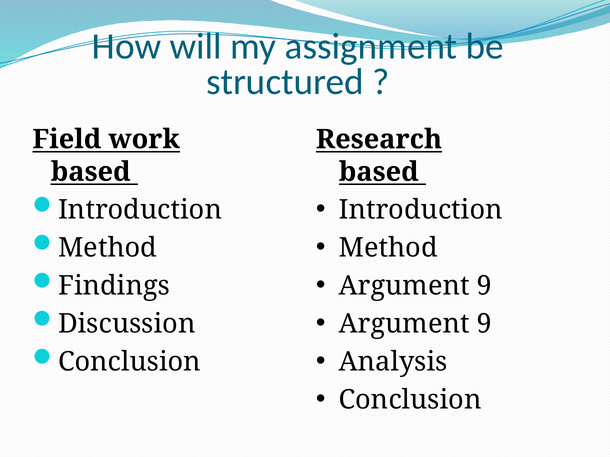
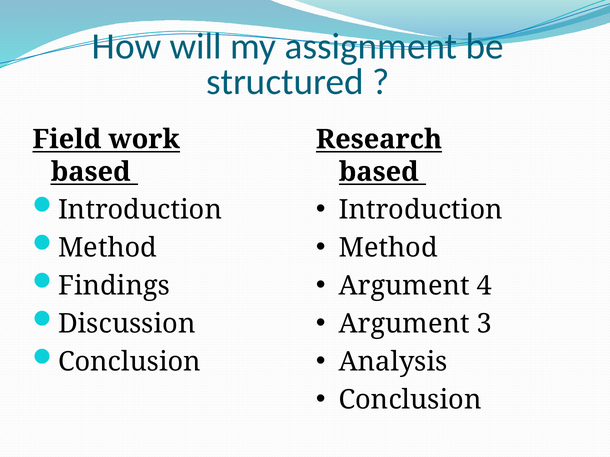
9: 9 -> 4 (484, 286)
9: 9 -> 3 (484, 324)
